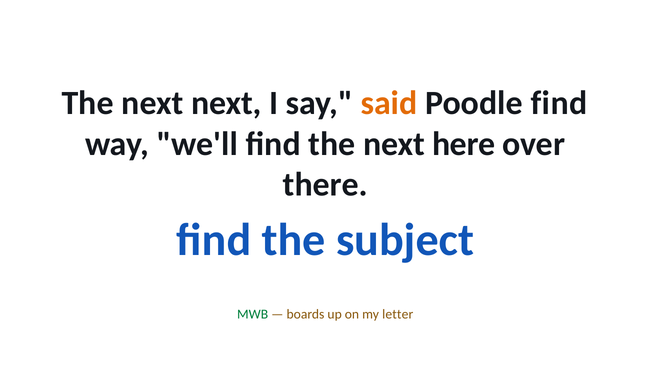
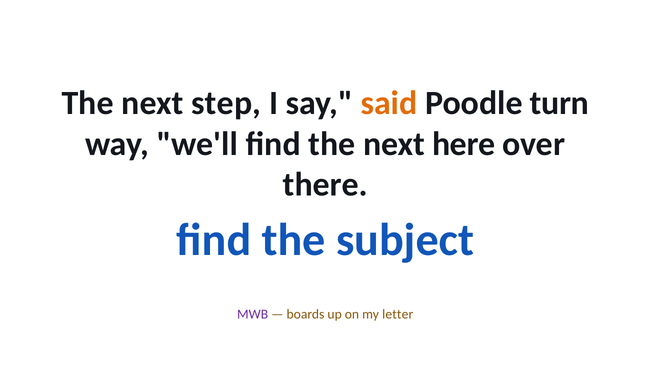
next next: next -> step (226, 103)
Poodle find: find -> turn (559, 103)
MWB colour: green -> purple (253, 314)
